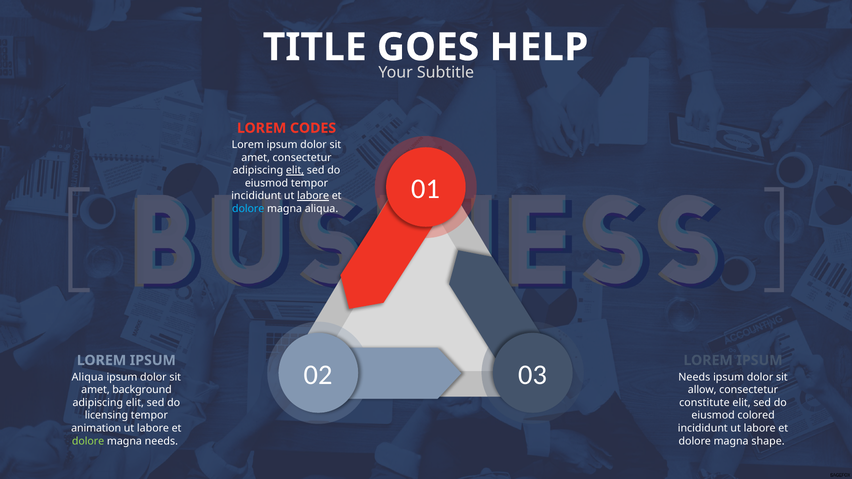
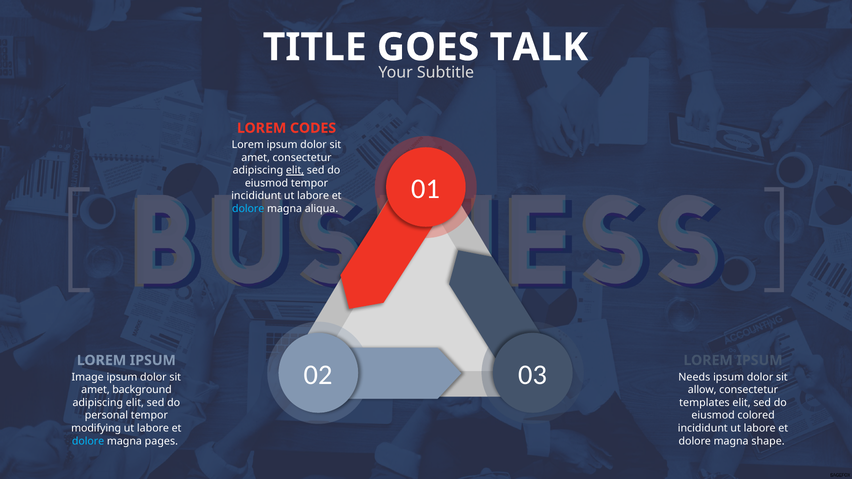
HELP: HELP -> TALK (539, 47)
labore underline: present -> none (313, 196)
Aliqua: Aliqua -> Image (88, 377)
constitute: constitute -> templates (704, 403)
licensing: licensing -> personal (106, 416)
animation: animation -> modifying (96, 428)
dolore colour: light green -> light blue (88, 441)
magna needs: needs -> pages (161, 441)
